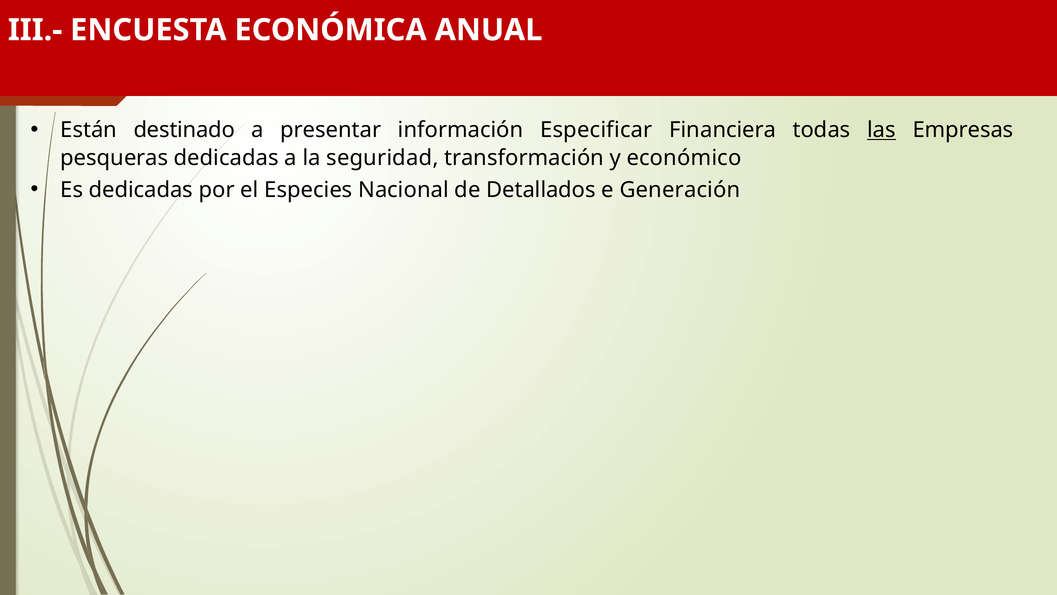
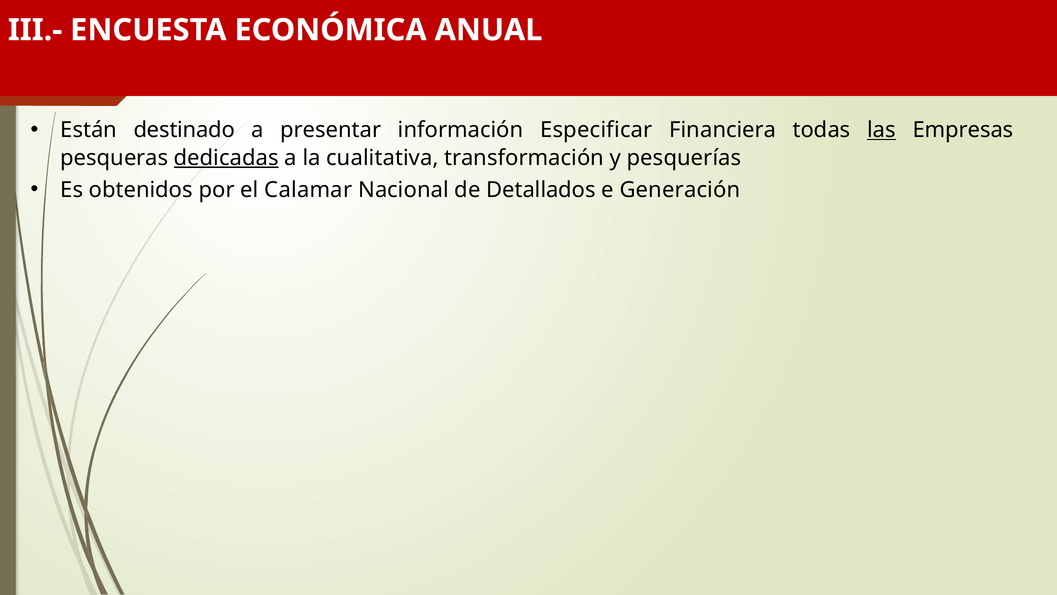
dedicadas underline: none -> present (226, 158)
seguridad: seguridad -> cualitativa (382, 158)
económico: económico -> pesquerías (684, 158)
Es dedicadas: dedicadas -> obtenidos (141, 190)
Especies: Especies -> Calamar (308, 190)
